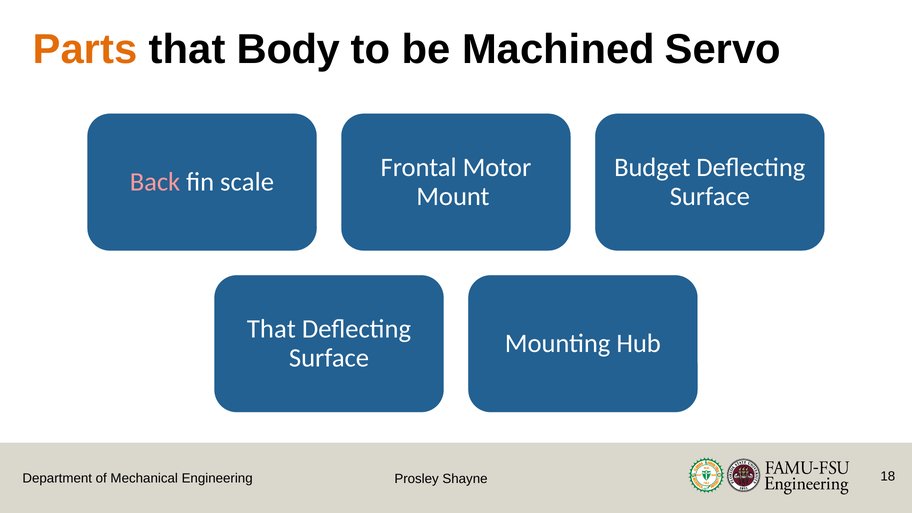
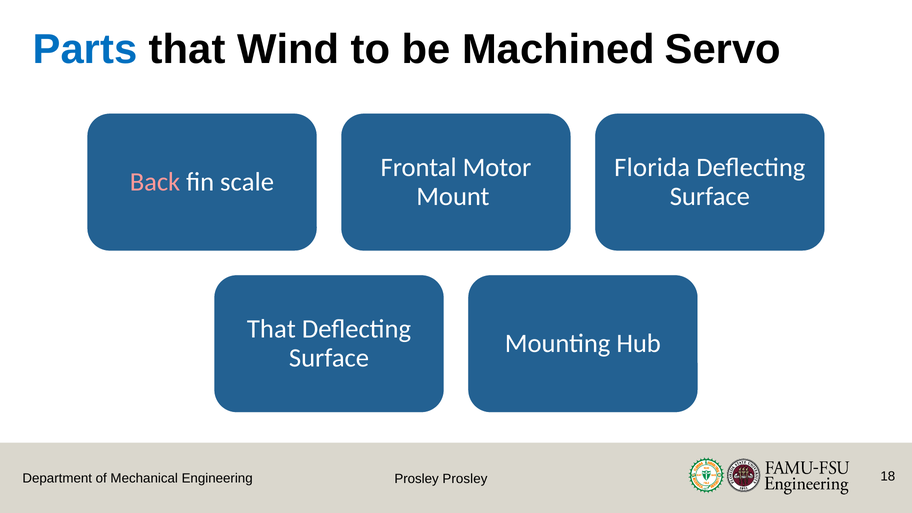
Parts colour: orange -> blue (85, 49)
Body: Body -> Wind (288, 49)
Budget: Budget -> Florida (652, 168)
Prosley Shayne: Shayne -> Prosley (465, 479)
